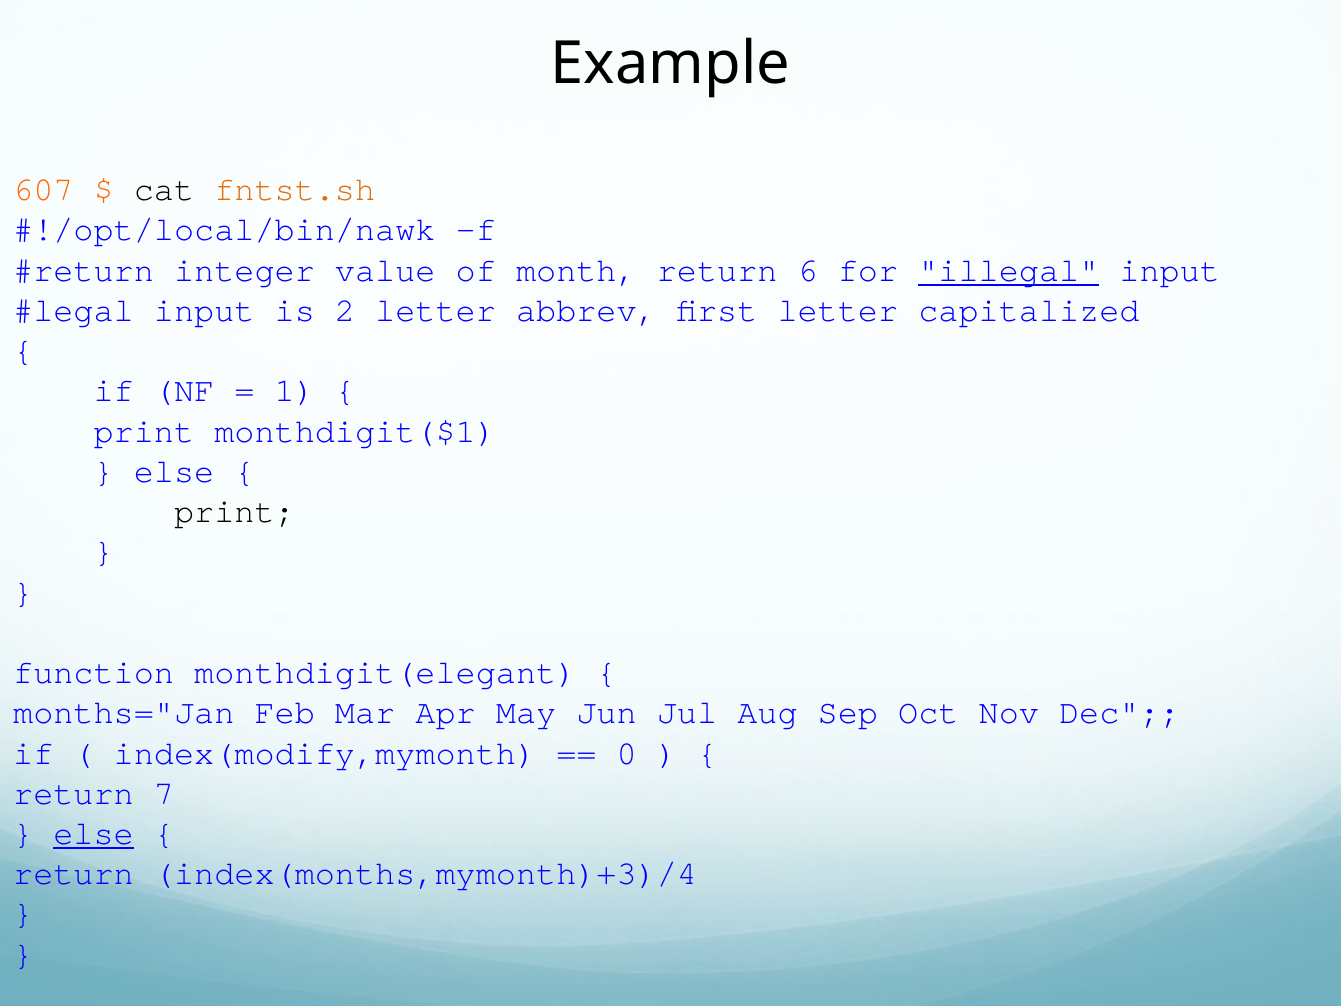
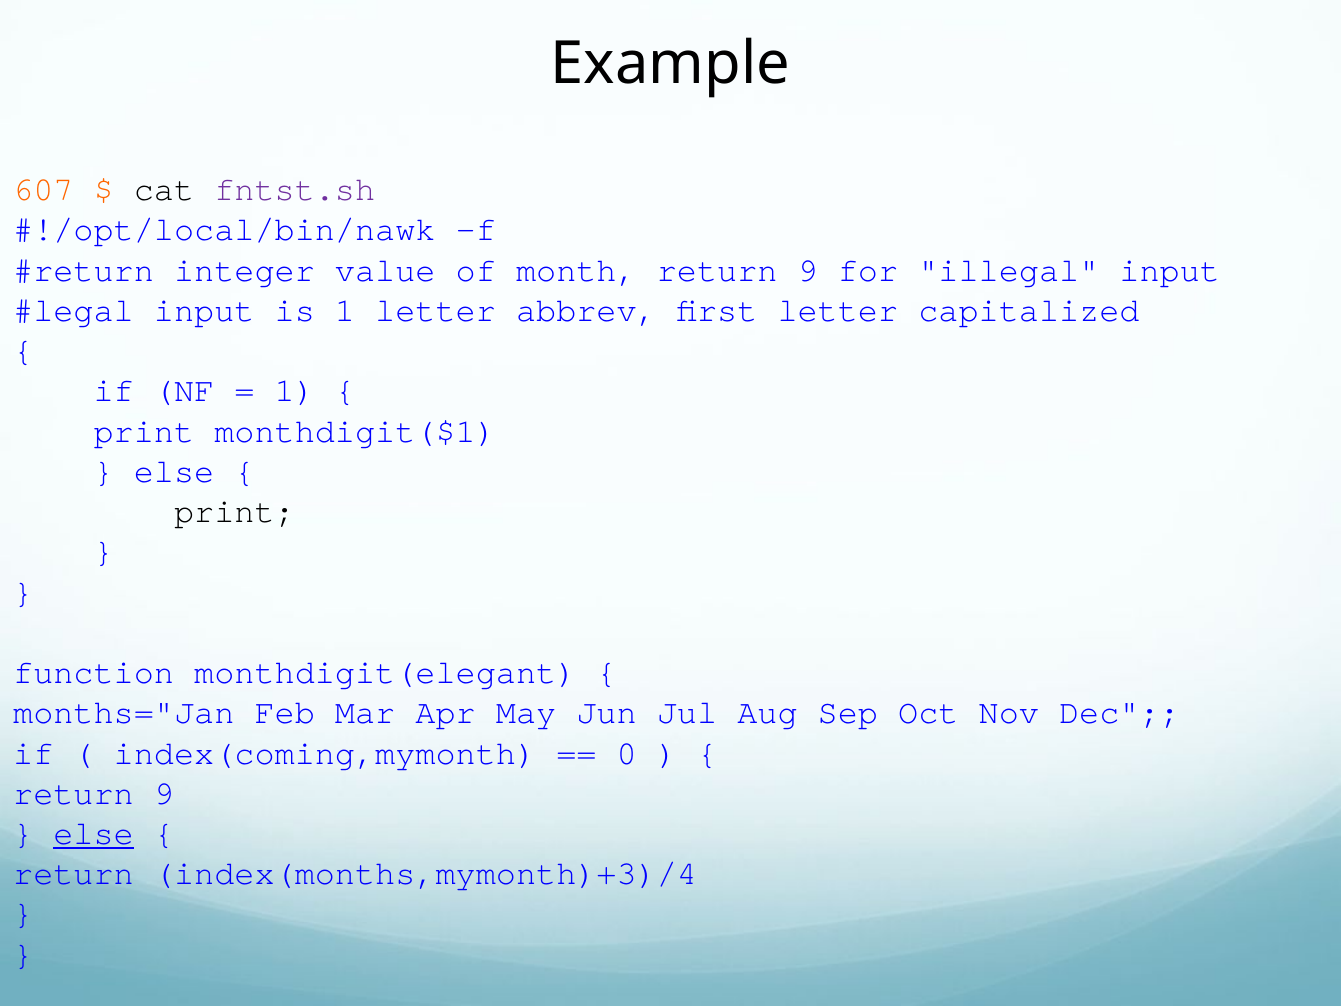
fntst.sh colour: orange -> purple (295, 190)
month return 6: 6 -> 9 (808, 270)
illegal underline: present -> none (1009, 270)
is 2: 2 -> 1 (345, 310)
index(modify,mymonth: index(modify,mymonth -> index(coming,mymonth (325, 753)
7: 7 -> 9 (164, 793)
